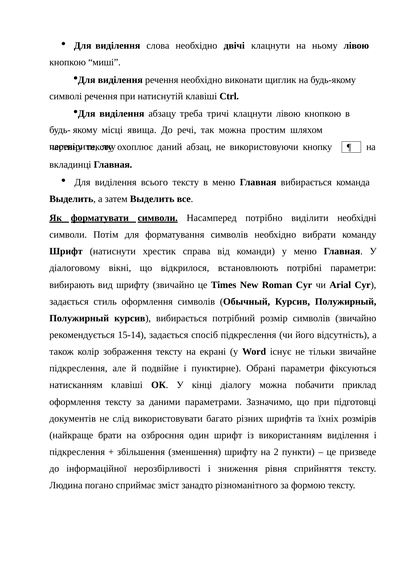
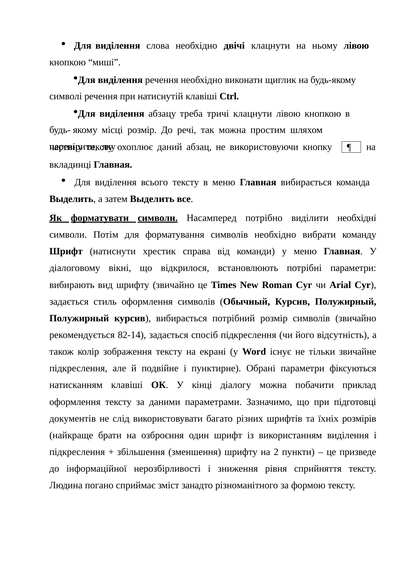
місці явища: явища -> розмір (142, 130)
15-14: 15-14 -> 82-14 (132, 335)
